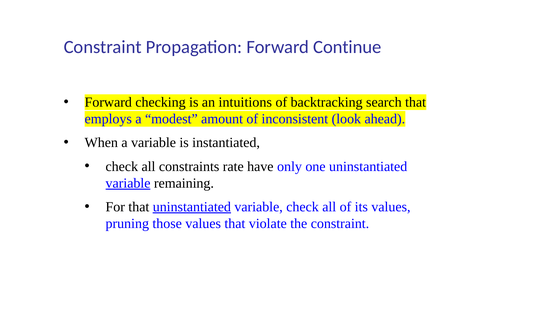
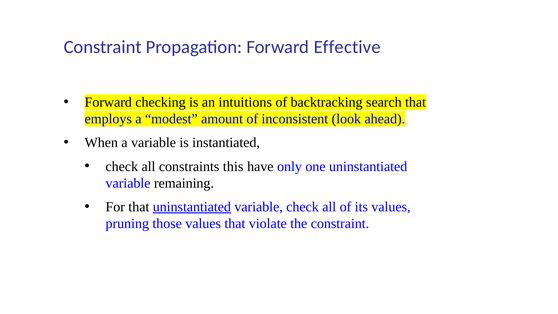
Continue: Continue -> Effective (347, 47)
rate: rate -> this (233, 166)
variable underline: present -> none (128, 183)
